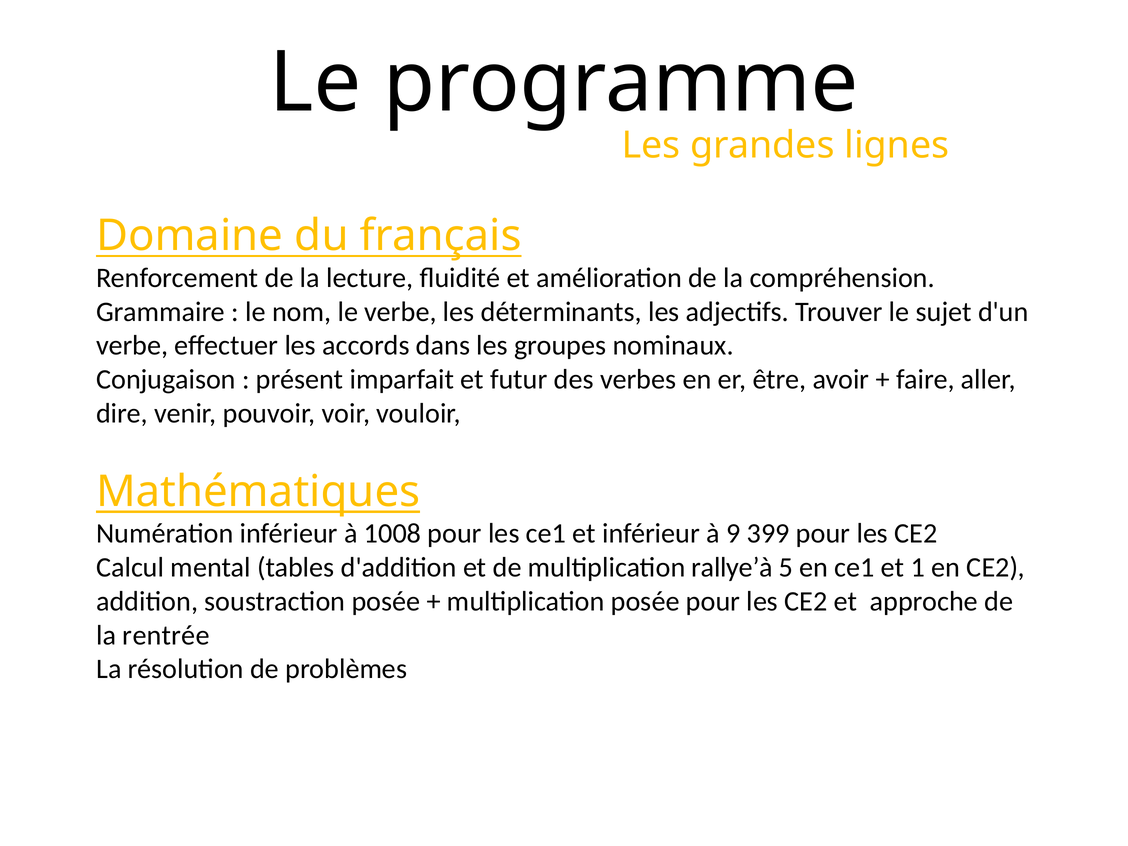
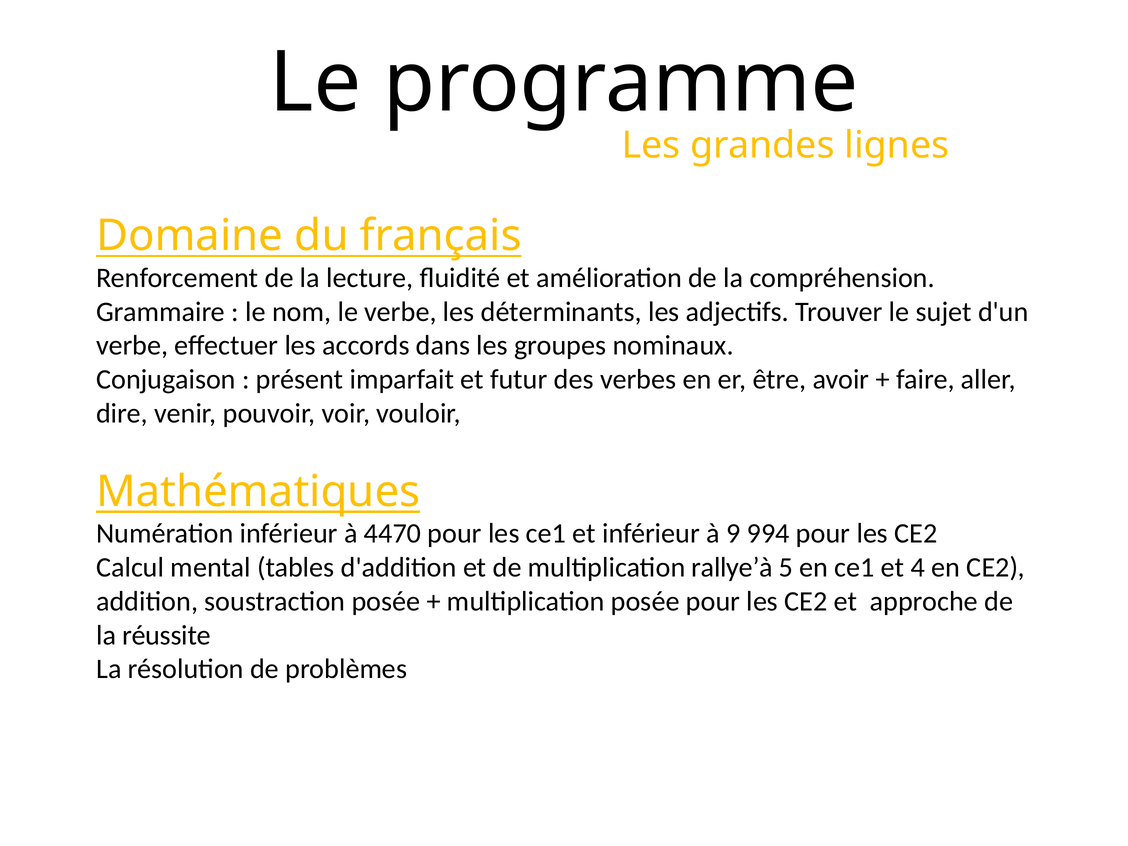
1008: 1008 -> 4470 (393, 534)
399: 399 -> 994 (768, 534)
1: 1 -> 4 (918, 568)
rentrée: rentrée -> réussite (166, 635)
